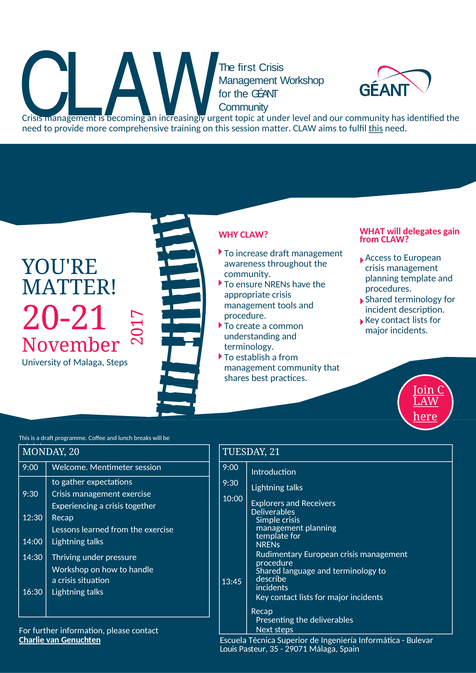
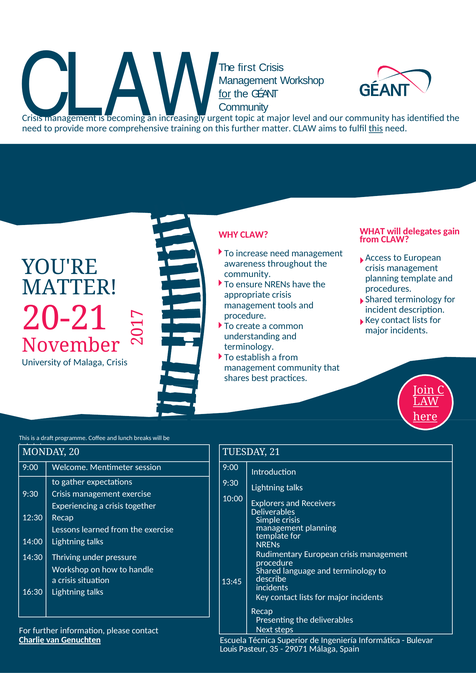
for underline: none -> present (225, 94)
at under: under -> major (278, 118)
session: session -> further (246, 129)
increase draft: draft -> need (280, 253)
Malaga Steps: Steps -> Crisis (117, 363)
